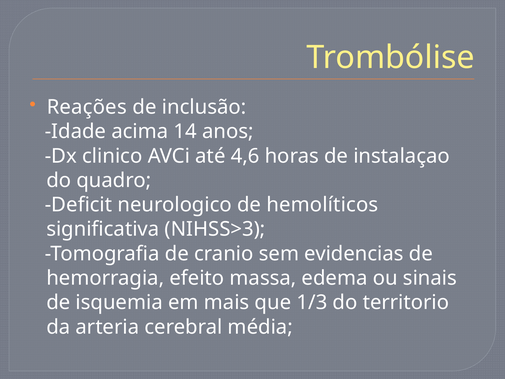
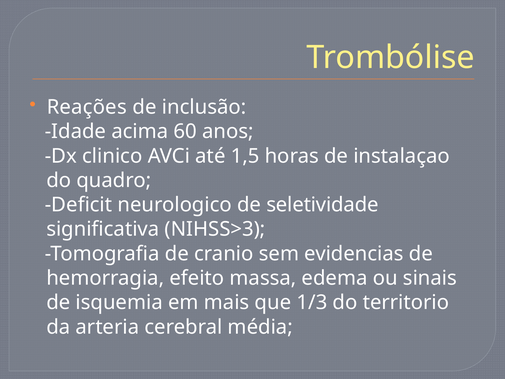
14: 14 -> 60 (185, 131)
4,6: 4,6 -> 1,5 (245, 156)
hemolíticos: hemolíticos -> seletividade (323, 205)
